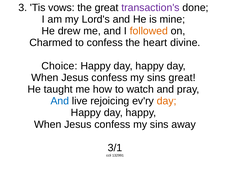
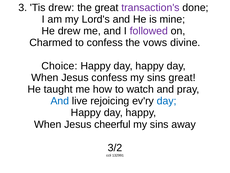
Tis vows: vows -> drew (61, 8)
followed colour: orange -> purple (149, 31)
heart: heart -> vows (155, 43)
day colour: orange -> blue (167, 101)
confess: confess -> cheerful (112, 124)
3/1: 3/1 -> 3/2 (115, 147)
